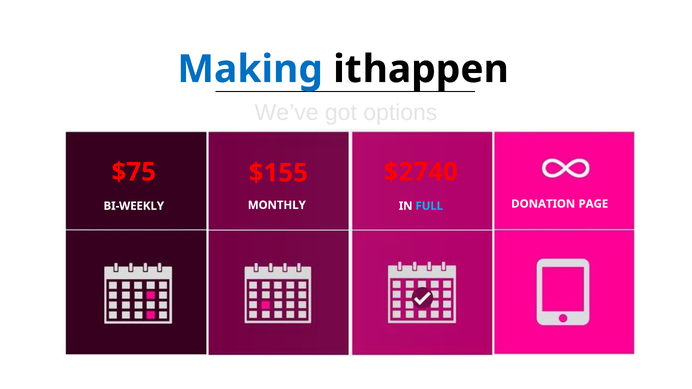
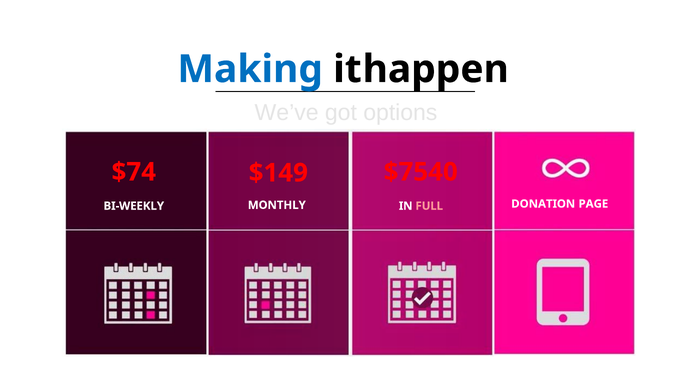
$75: $75 -> $74 (134, 172)
$2740: $2740 -> $7540 (421, 172)
$155: $155 -> $149 (278, 173)
FULL colour: light blue -> pink (429, 206)
